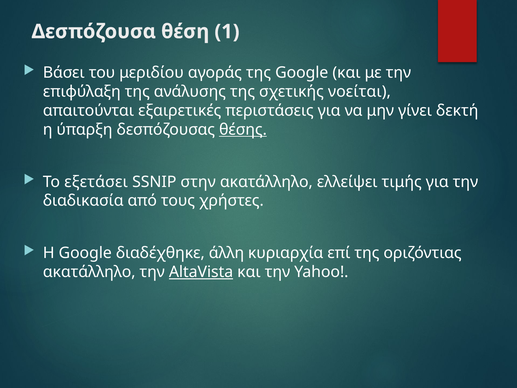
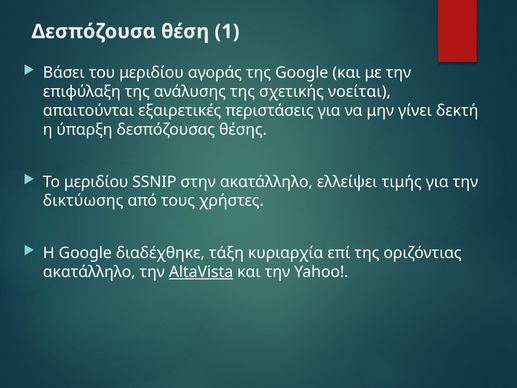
θέσης underline: present -> none (243, 129)
Το εξετάσει: εξετάσει -> μεριδίου (96, 182)
διαδικασία: διαδικασία -> δικτύωσης (83, 201)
άλλη: άλλη -> τάξη (226, 253)
